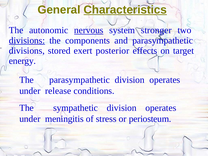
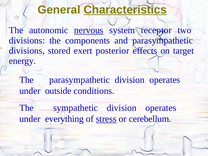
stronger: stronger -> receptor (156, 30)
divisions underline: present -> none (27, 40)
release: release -> outside (58, 91)
meningitis: meningitis -> everything (64, 119)
stress underline: none -> present (106, 119)
periosteum: periosteum -> cerebellum (150, 119)
